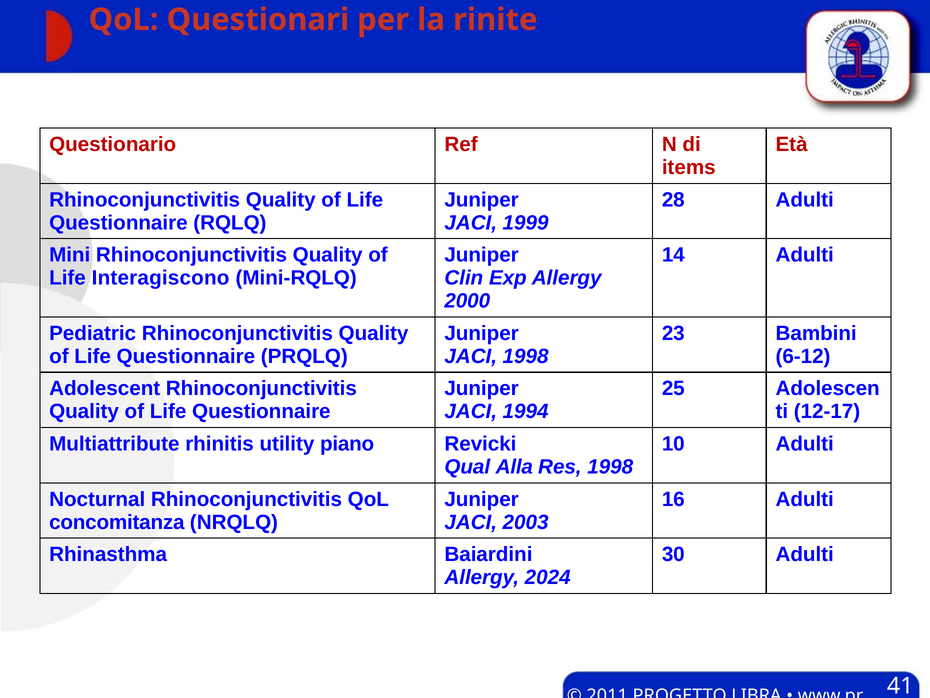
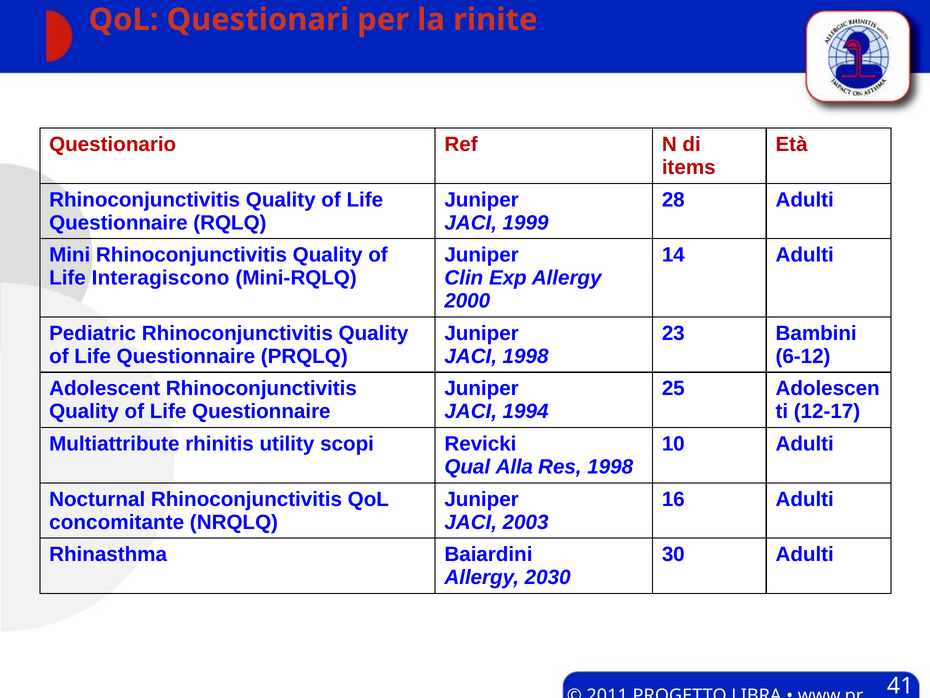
piano: piano -> scopi (347, 444)
concomitanza: concomitanza -> concomitante (117, 522)
2024: 2024 -> 2030 (548, 577)
